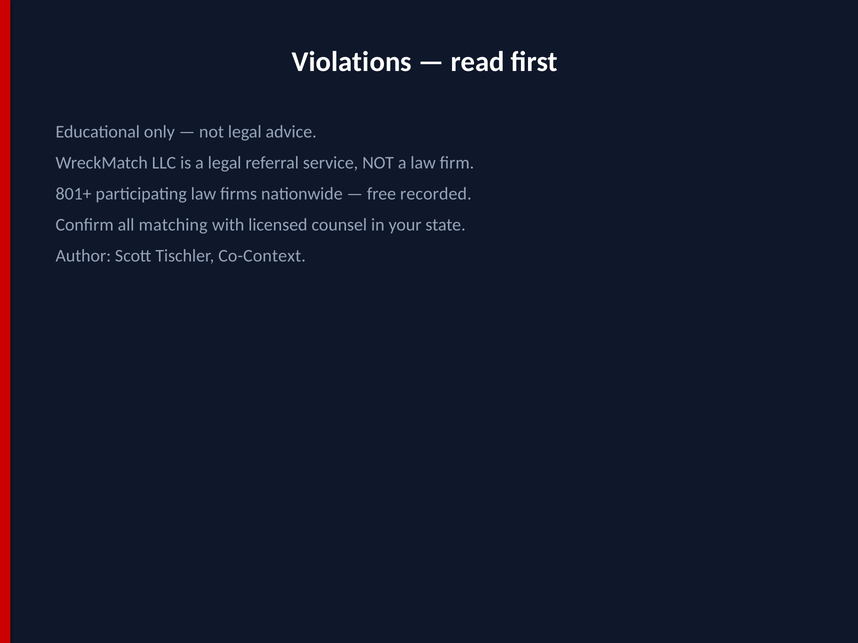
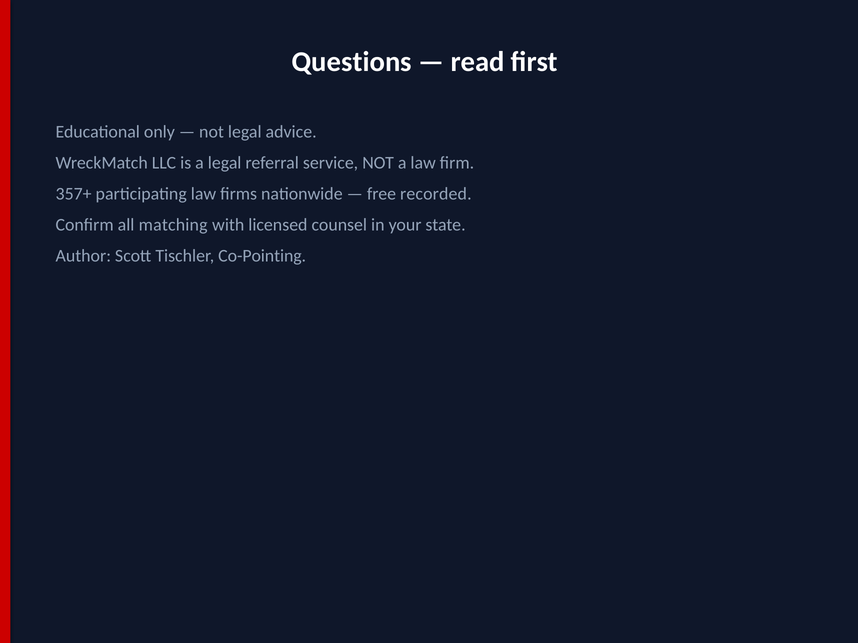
Violations: Violations -> Questions (352, 62)
801+: 801+ -> 357+ (74, 194)
Co-Context: Co-Context -> Co-Pointing (262, 256)
